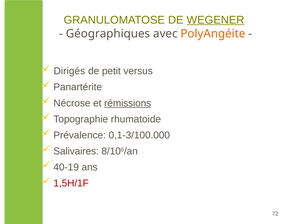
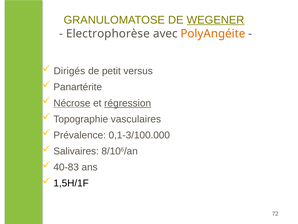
Géographiques: Géographiques -> Electrophorèse (108, 34)
Nécrose underline: none -> present (72, 103)
rémissions: rémissions -> régression (128, 103)
rhumatoide: rhumatoide -> vasculaires (136, 119)
40-19: 40-19 -> 40-83 (66, 167)
1,5H/1F colour: red -> black (71, 183)
